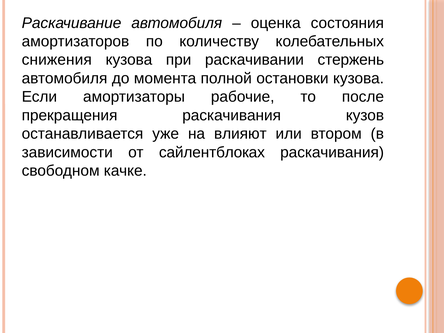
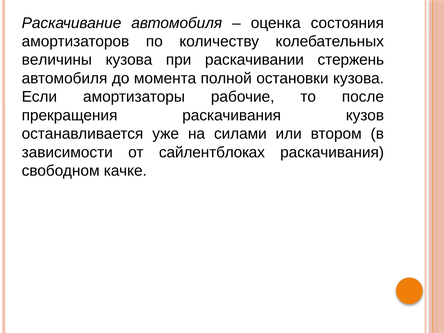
снижения: снижения -> величины (57, 60)
влияют: влияют -> силами (240, 134)
